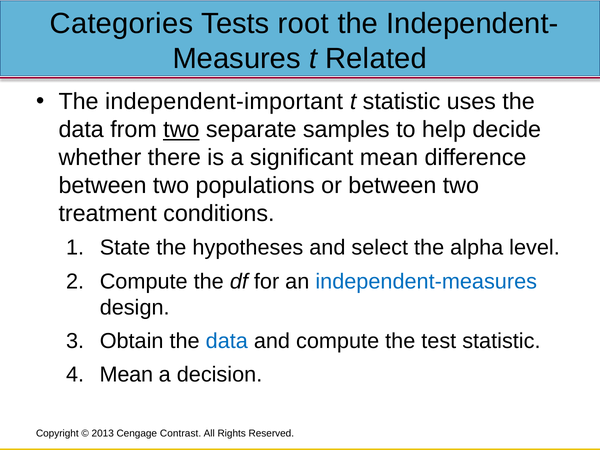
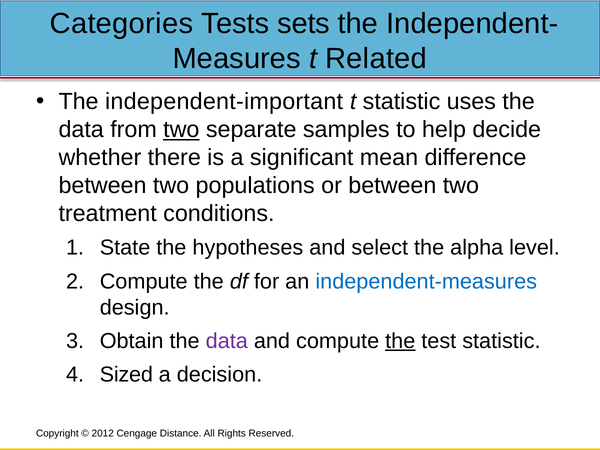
root: root -> sets (304, 23)
data colour: blue -> purple (227, 341)
the underline: none -> present (400, 341)
Mean: Mean -> Sized (126, 375)
2013: 2013 -> 2012 (103, 434)
Contrast: Contrast -> Distance (181, 434)
